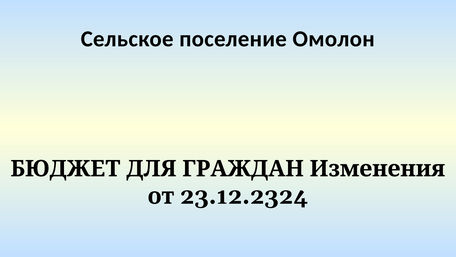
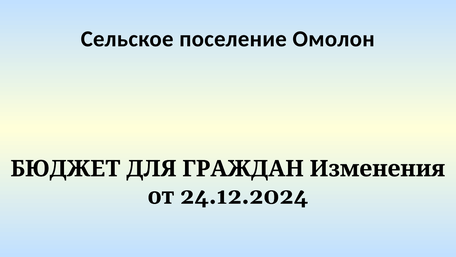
23.12.2324: 23.12.2324 -> 24.12.2024 (244, 196)
